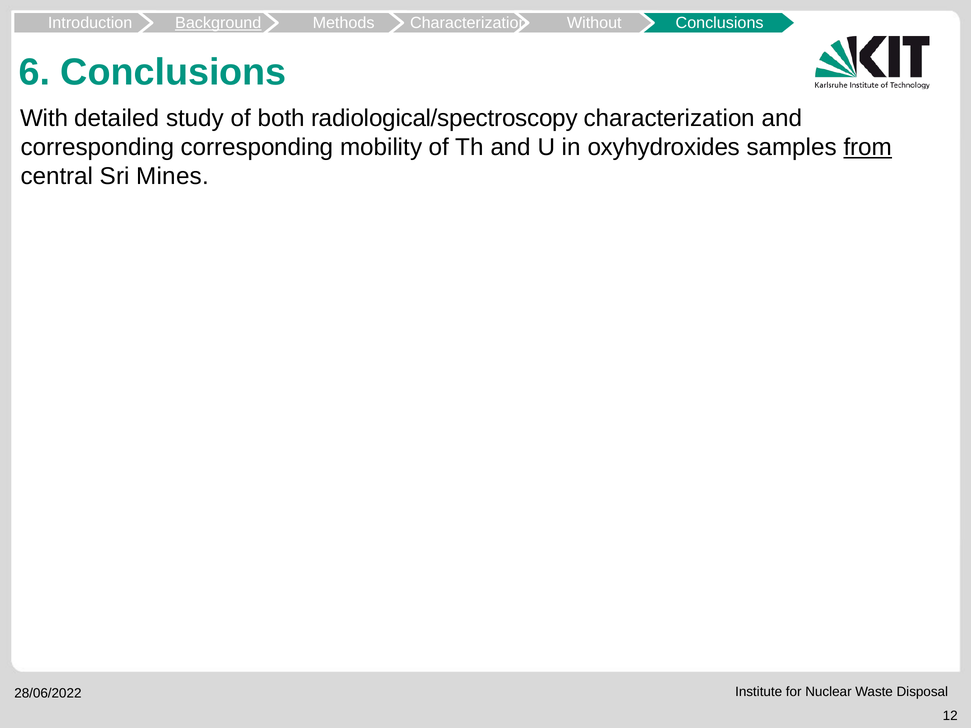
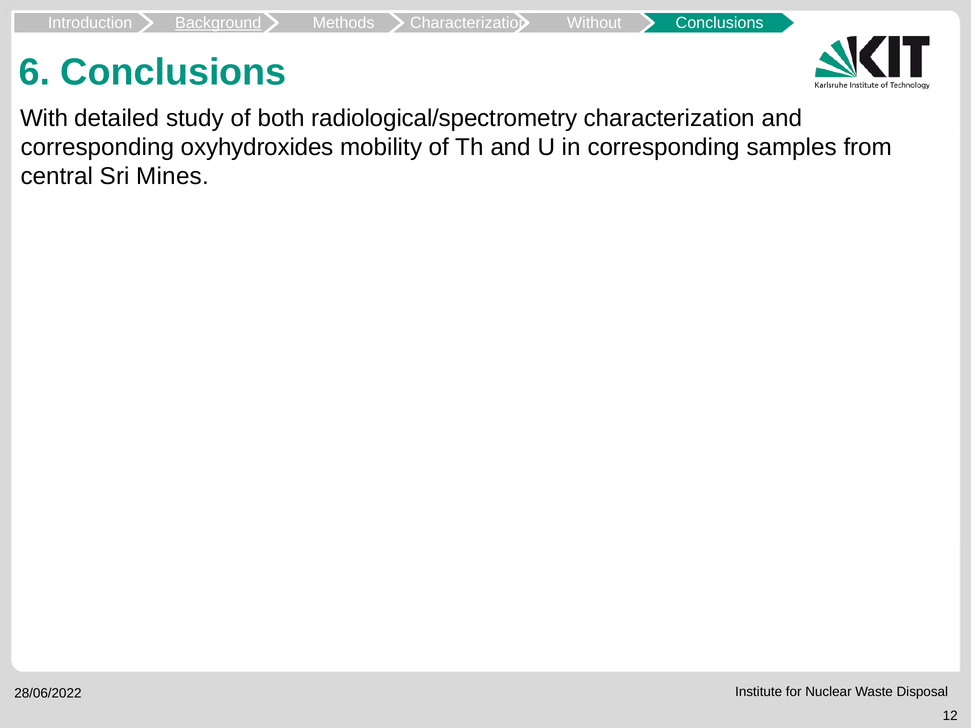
radiological/spectroscopy: radiological/spectroscopy -> radiological/spectrometry (444, 118)
corresponding corresponding: corresponding -> oxyhydroxides (257, 147)
in oxyhydroxides: oxyhydroxides -> corresponding (664, 147)
from underline: present -> none (868, 147)
